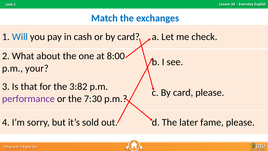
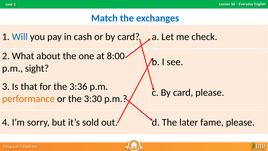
your: your -> sight (37, 68)
3:82: 3:82 -> 3:36 (78, 86)
performance colour: purple -> orange (28, 99)
7:30: 7:30 -> 3:30 (93, 99)
